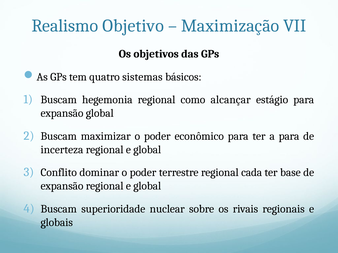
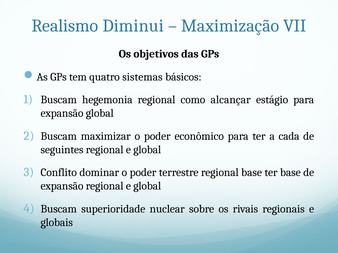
Objetivo: Objetivo -> Diminui (133, 26)
a para: para -> cada (289, 136)
incerteza: incerteza -> seguintes (62, 150)
regional cada: cada -> base (252, 173)
